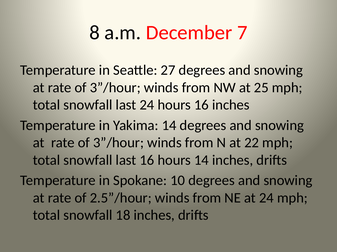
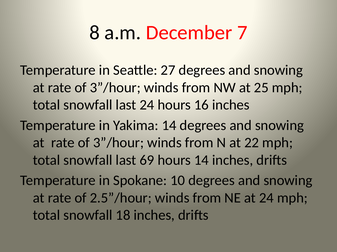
last 16: 16 -> 69 (147, 160)
